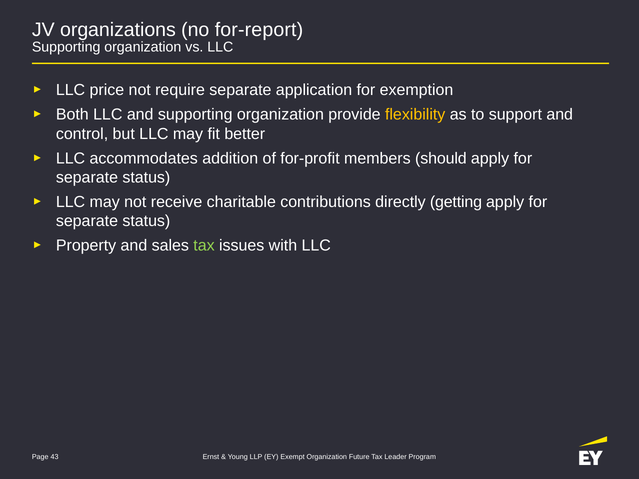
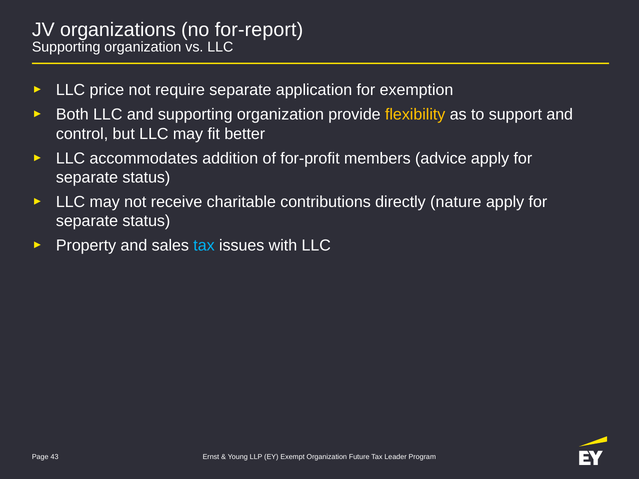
should: should -> advice (441, 158)
getting: getting -> nature (456, 202)
tax colour: light green -> light blue (204, 246)
